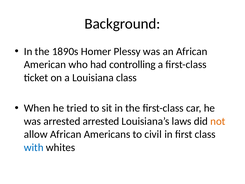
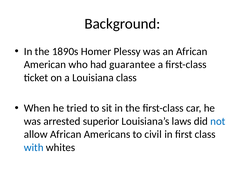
controlling: controlling -> guarantee (132, 64)
arrested arrested: arrested -> superior (101, 121)
not colour: orange -> blue (218, 121)
